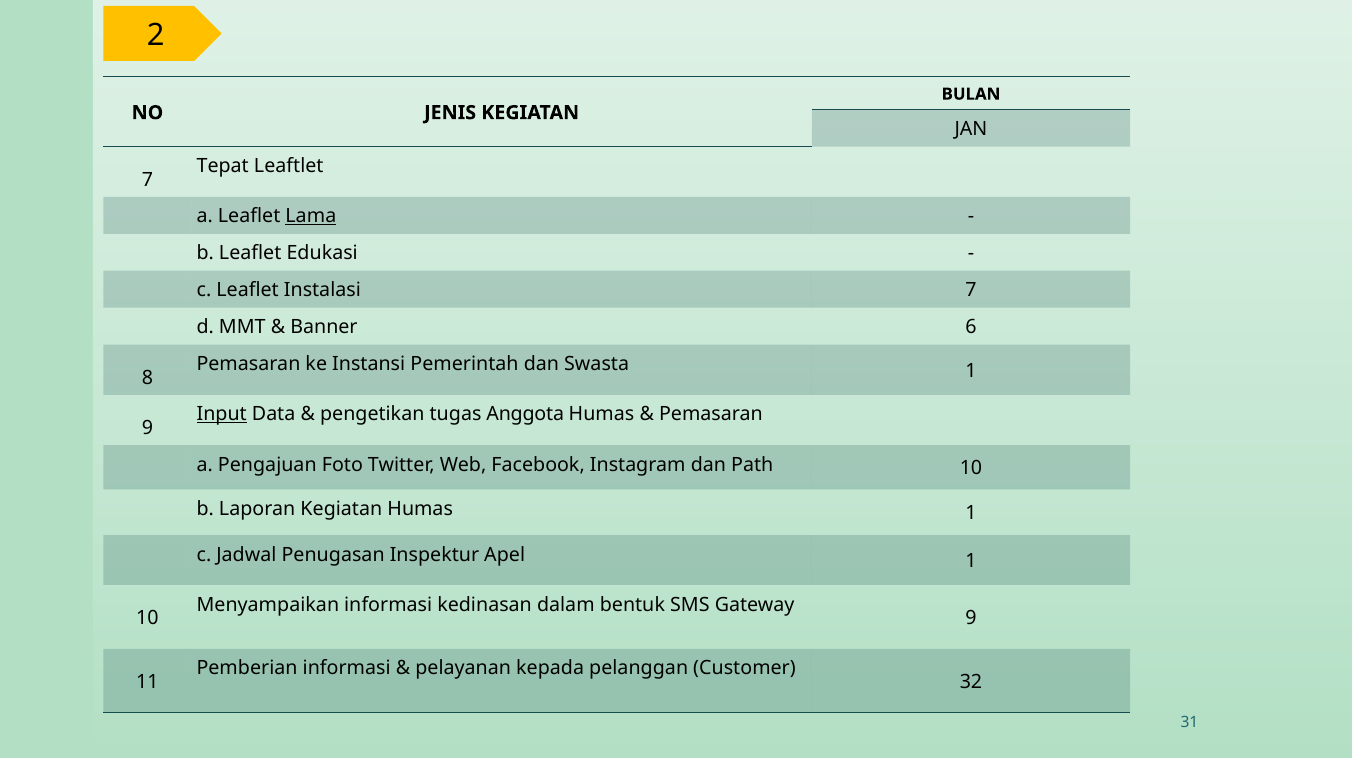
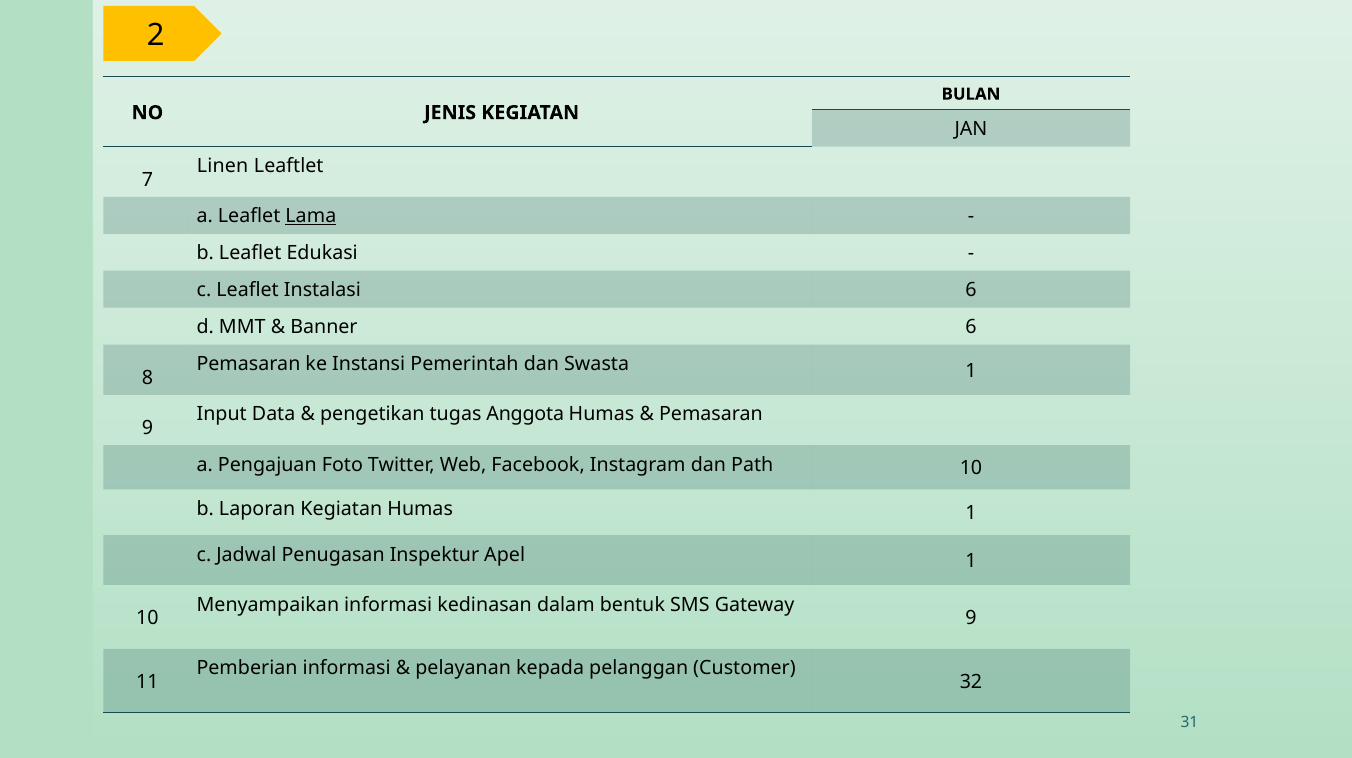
Tepat: Tepat -> Linen (223, 166)
Instalasi 7: 7 -> 6 (971, 290)
Input underline: present -> none (222, 414)
